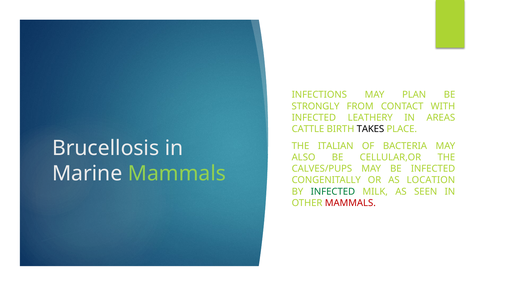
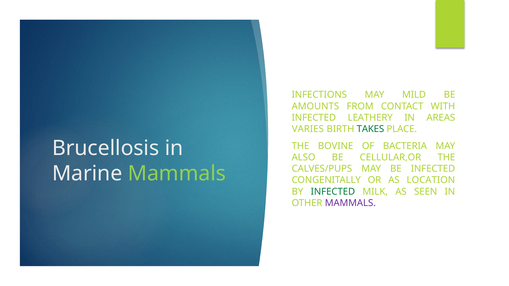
PLAN: PLAN -> MILD (414, 95)
STRONGLY: STRONGLY -> AMOUNTS (315, 106)
CATTLE: CATTLE -> VARIES (308, 129)
TAKES colour: black -> green (370, 129)
ITALIAN: ITALIAN -> BOVINE (336, 146)
MAMMALS colour: red -> purple (350, 203)
